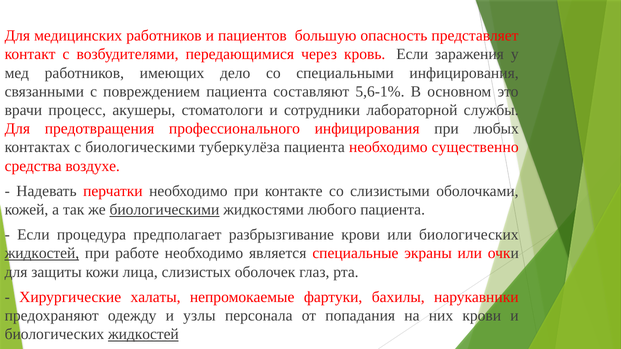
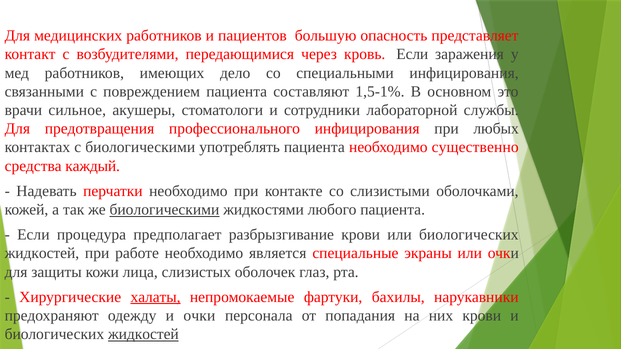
5,6-1%: 5,6-1% -> 1,5-1% (380, 92)
процесс: процесс -> сильное (77, 110)
туберкулёза: туберкулёза -> употреблять (240, 147)
воздухе: воздухе -> каждый (93, 166)
жидкостей underline: present -> none (42, 254)
халаты underline: none -> present (156, 297)
и узлы: узлы -> очки (199, 316)
